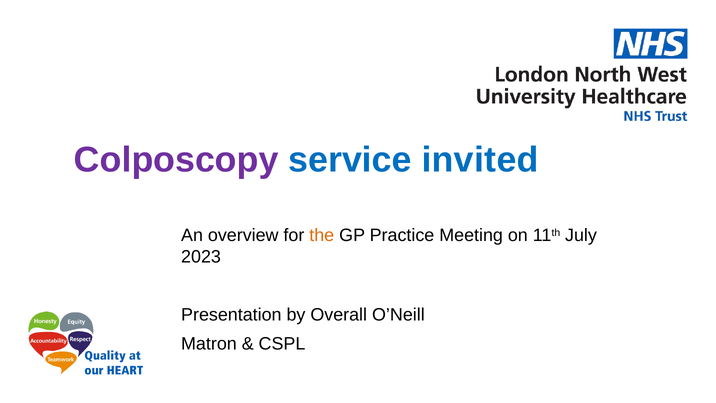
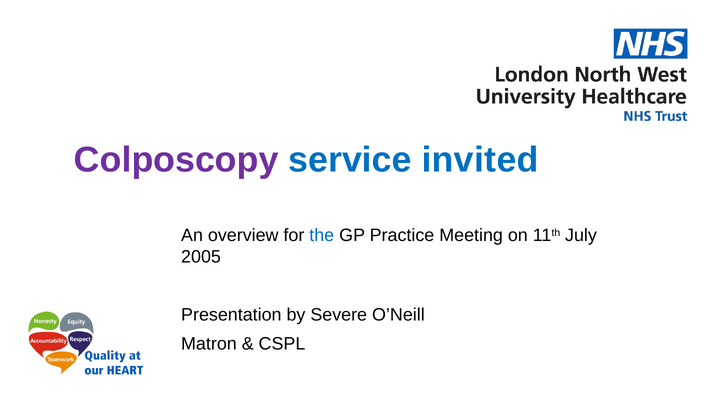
the colour: orange -> blue (322, 235)
2023: 2023 -> 2005 (201, 257)
Overall: Overall -> Severe (339, 315)
